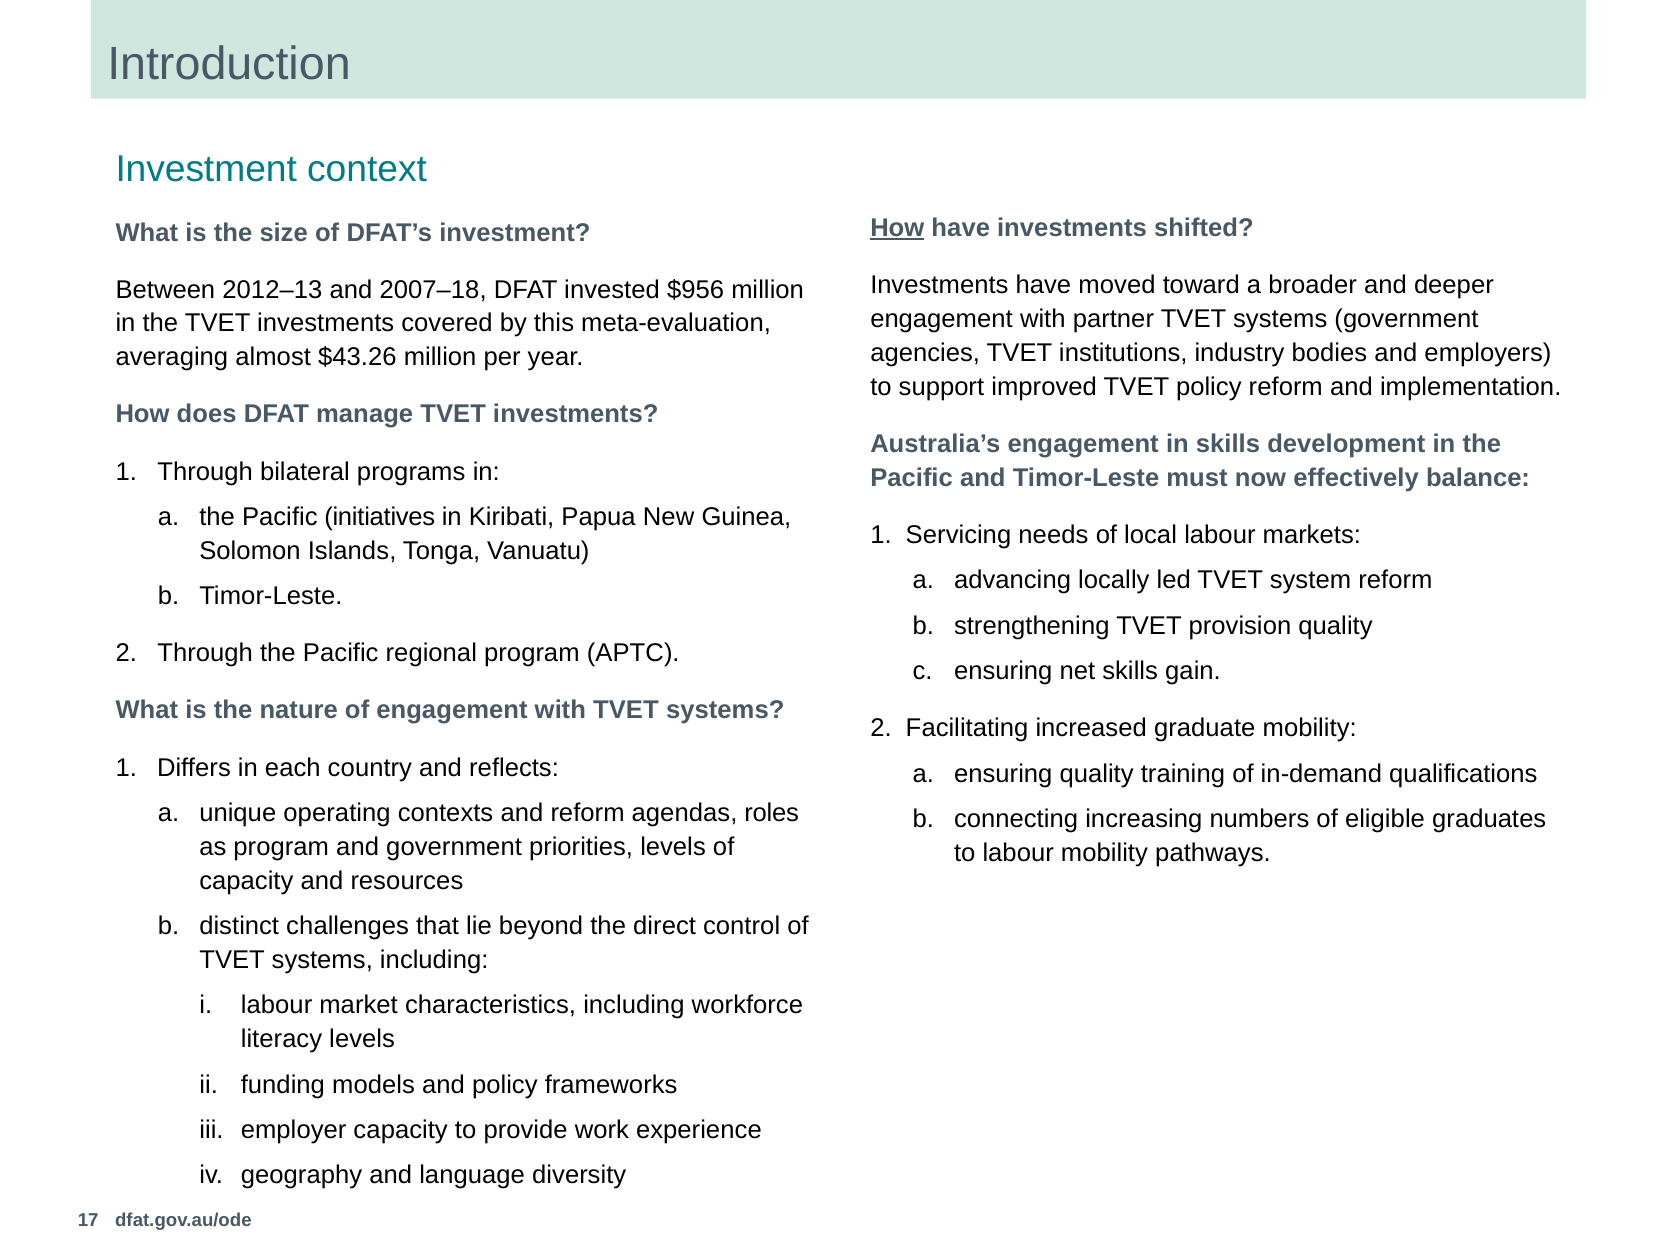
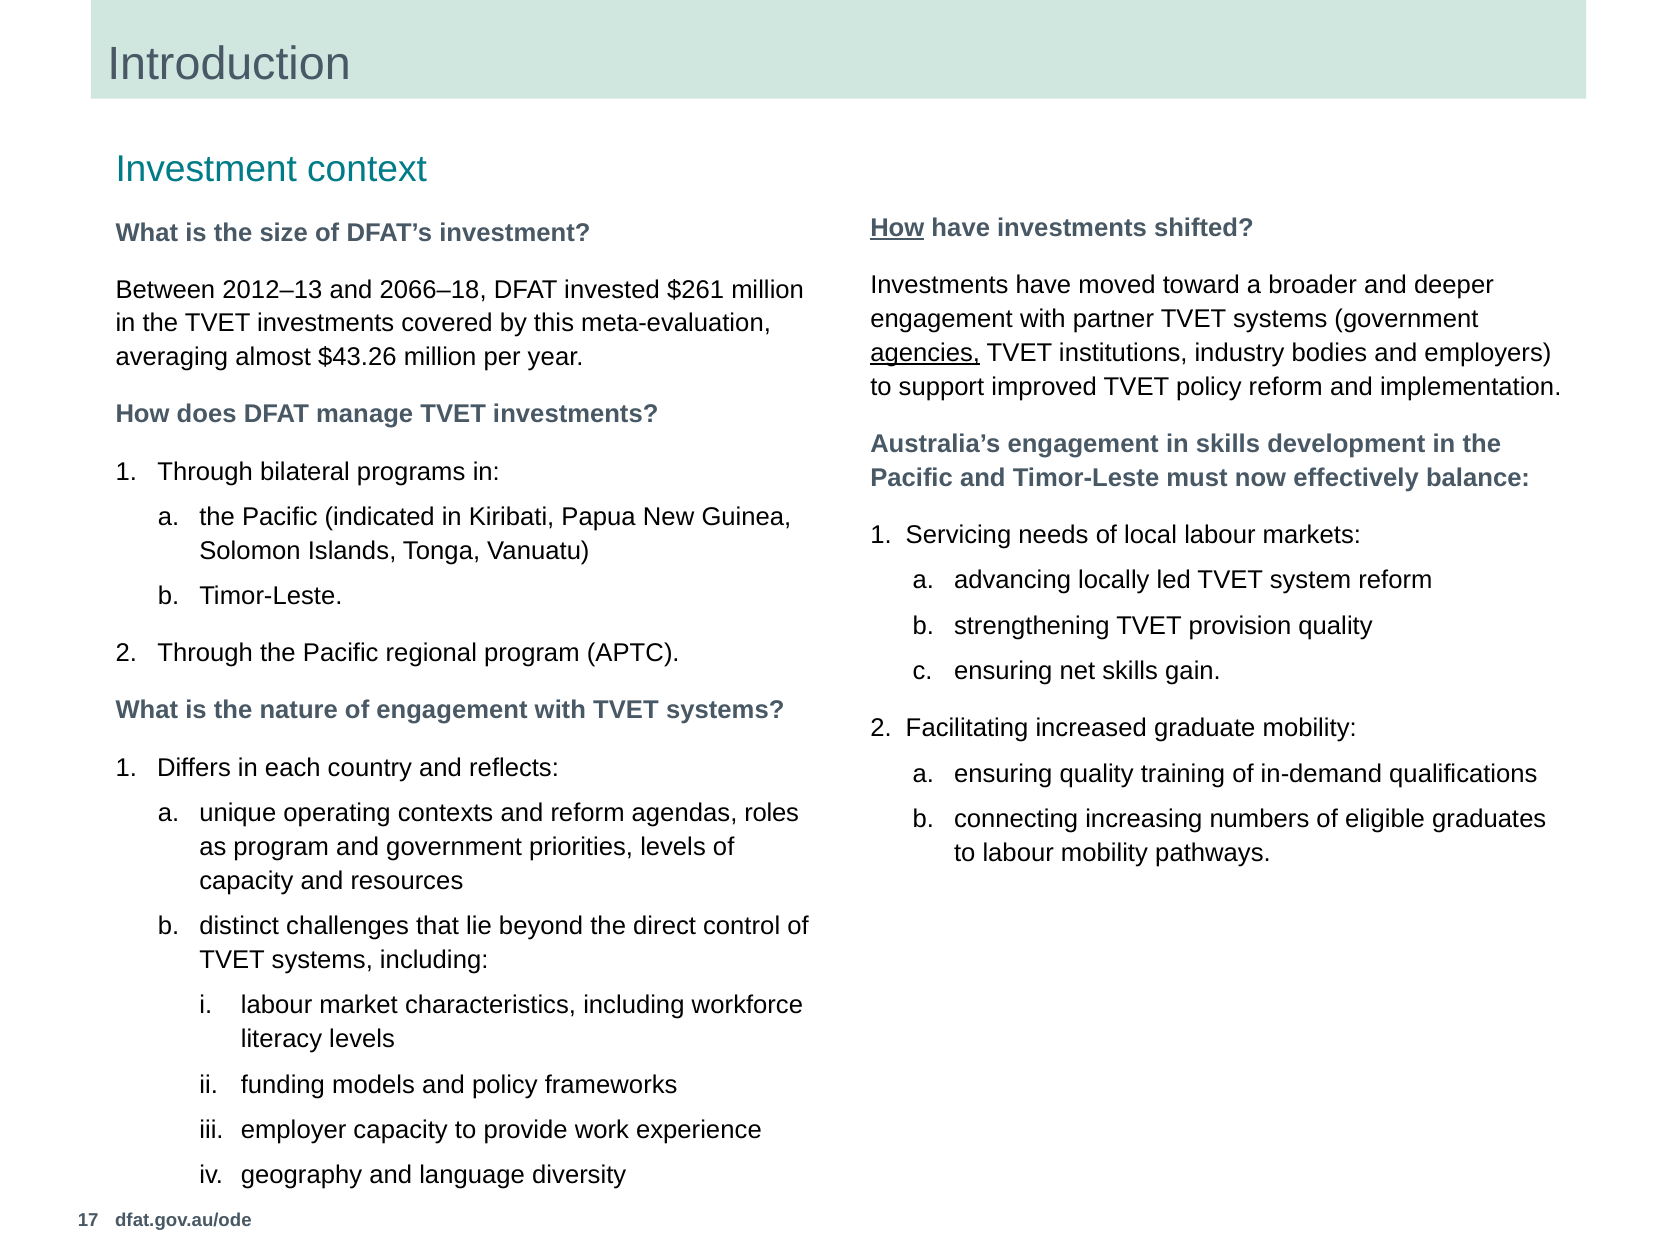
2007–18: 2007–18 -> 2066–18 (433, 290)
$956: $956 -> $261 (696, 290)
agencies underline: none -> present (925, 353)
initiatives: initiatives -> indicated (380, 517)
